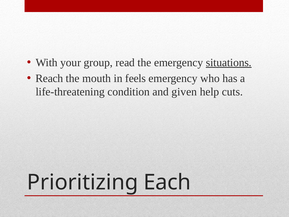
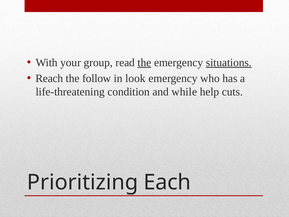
the underline: none -> present (144, 62)
mouth: mouth -> follow (97, 78)
feels: feels -> look (135, 78)
given: given -> while (184, 92)
